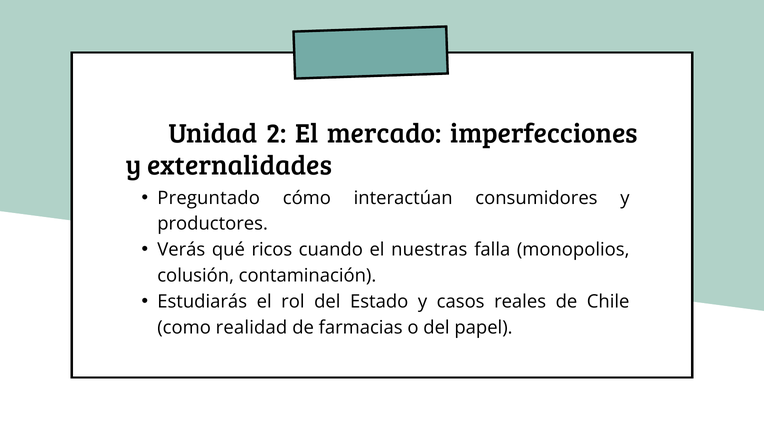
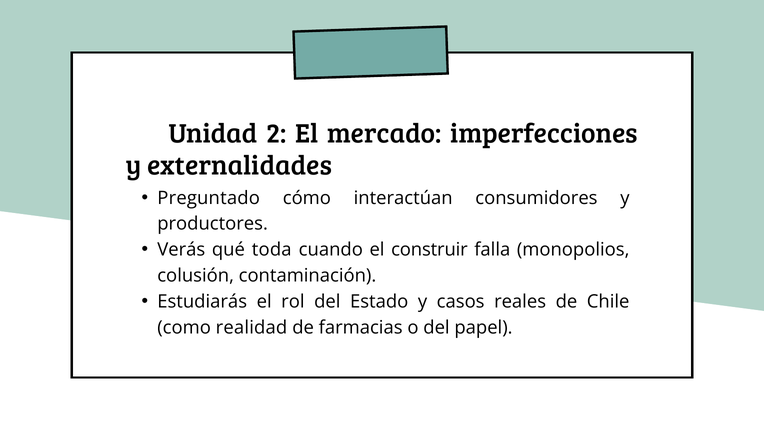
ricos: ricos -> toda (272, 250)
nuestras: nuestras -> construir (429, 250)
